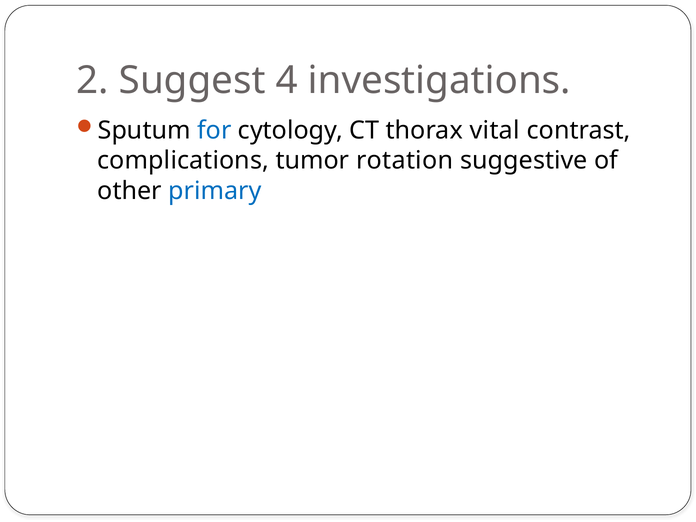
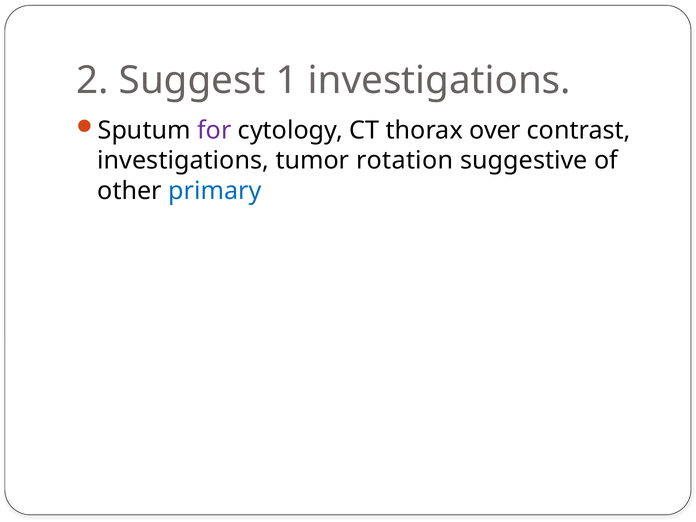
4: 4 -> 1 (287, 80)
for colour: blue -> purple (214, 130)
vital: vital -> over (495, 130)
complications: complications -> investigations (183, 161)
